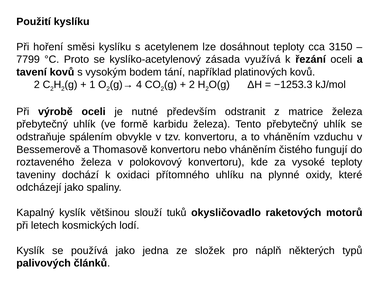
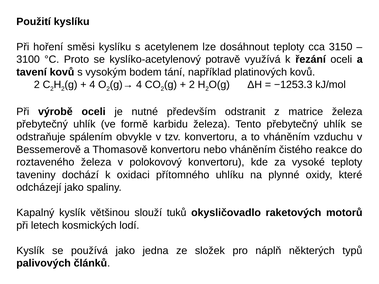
7799: 7799 -> 3100 (28, 59)
zásada: zásada -> potravě (223, 59)
1: 1 -> 4 (92, 85)
fungují: fungují -> reakce (331, 150)
